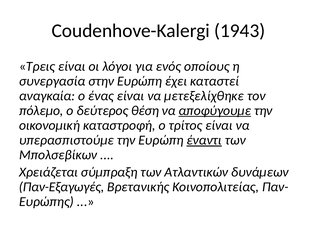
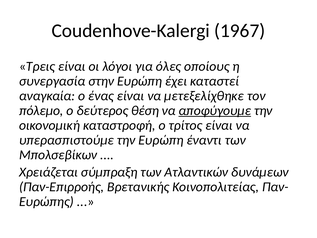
1943: 1943 -> 1967 (240, 31)
ενός: ενός -> όλες (168, 66)
έναντι underline: present -> none (204, 140)
Παν-Εξαγωγές: Παν-Εξαγωγές -> Παν-Επιρροής (62, 187)
